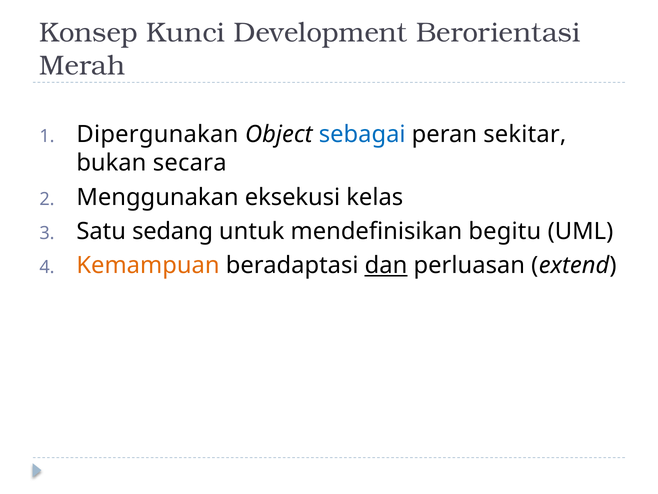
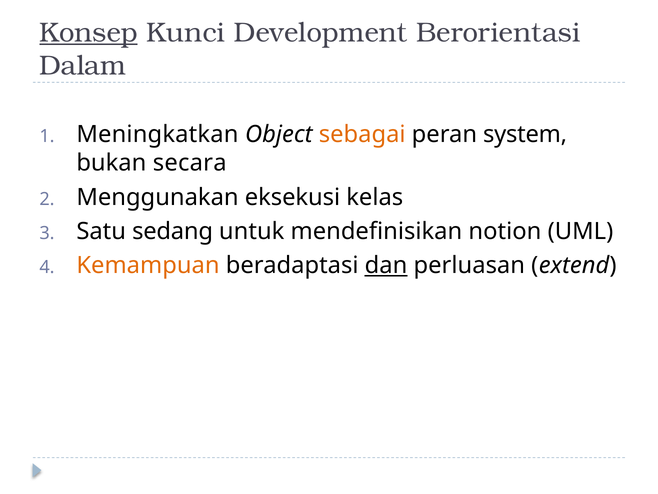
Konsep underline: none -> present (89, 33)
Merah: Merah -> Dalam (83, 65)
Dipergunakan: Dipergunakan -> Meningkatkan (157, 134)
sebagai colour: blue -> orange (362, 134)
sekitar: sekitar -> system (525, 134)
begitu: begitu -> notion (505, 231)
